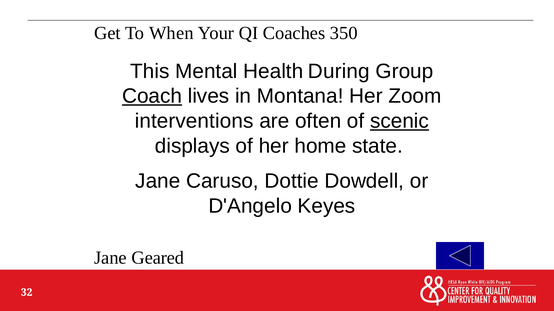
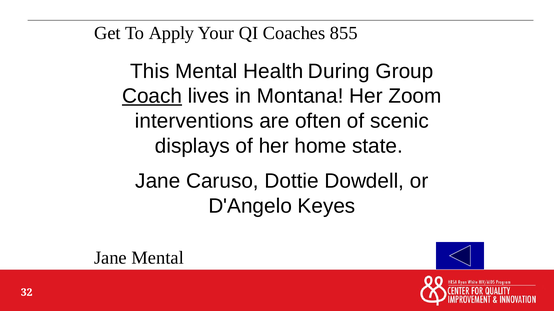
When: When -> Apply (172, 33)
350: 350 -> 855 (344, 33)
scenic underline: present -> none (399, 121)
Jane Geared: Geared -> Mental (158, 258)
